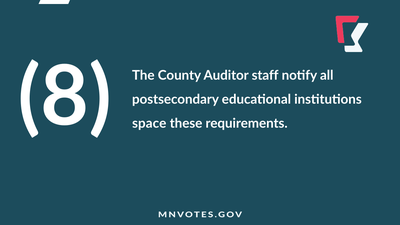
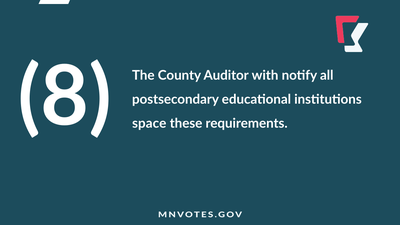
staff: staff -> with (265, 75)
